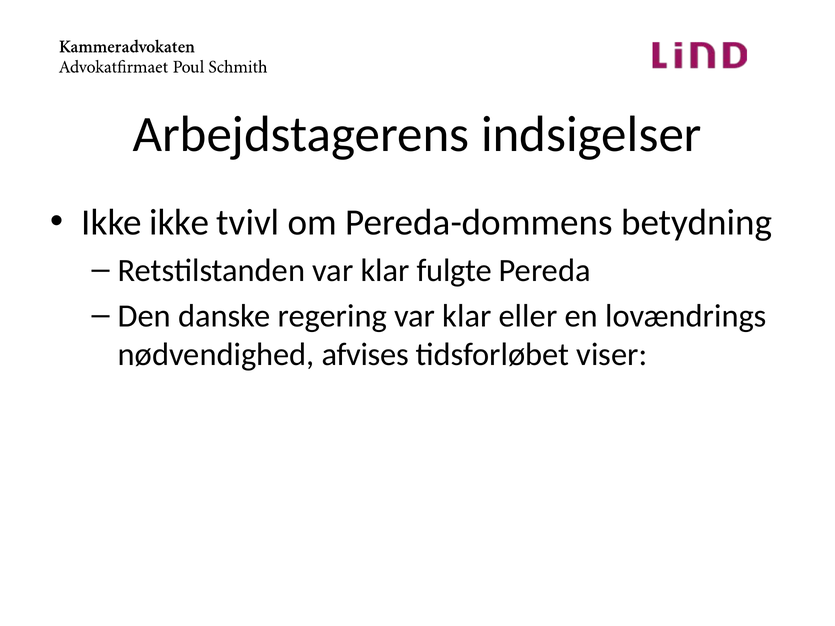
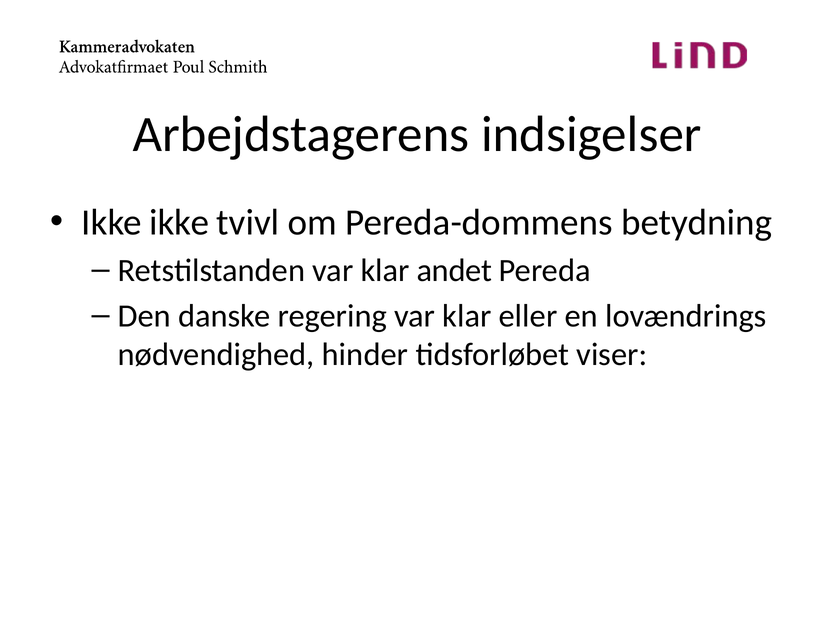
fulgte: fulgte -> andet (454, 271)
afvises: afvises -> hinder (365, 355)
